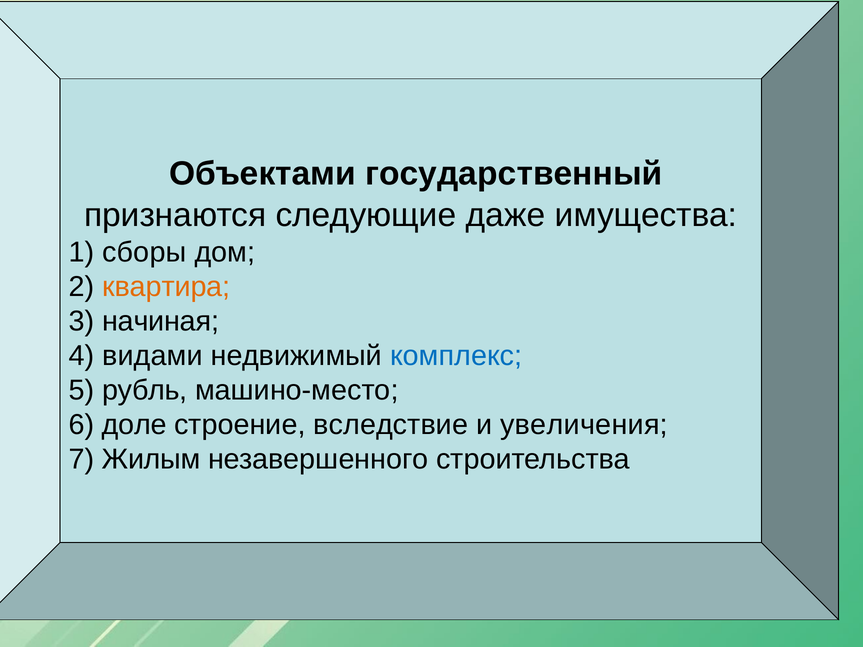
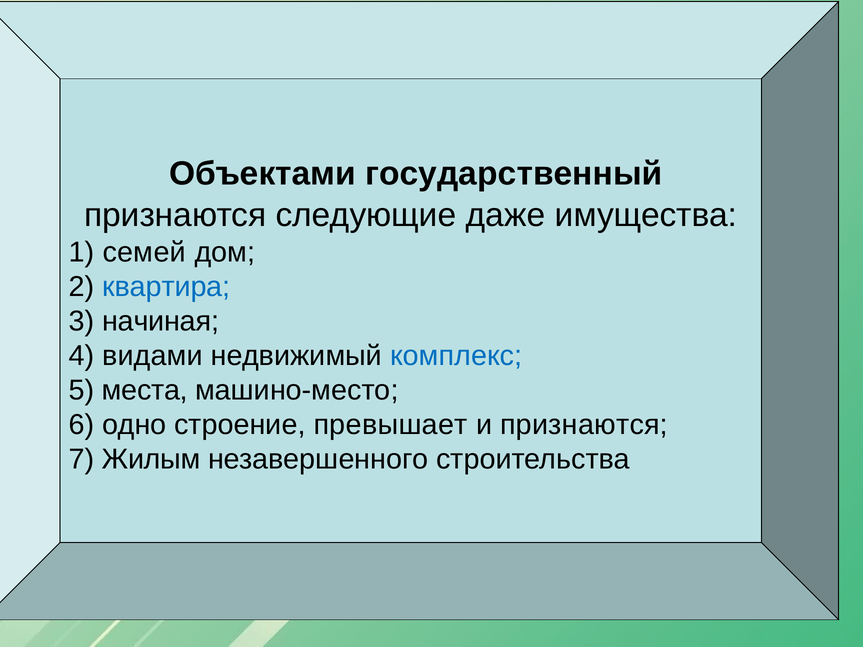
сборы: сборы -> семей (144, 252)
квартира colour: orange -> blue (166, 287)
рубль: рубль -> места (145, 390)
доле: доле -> одно (134, 425)
вследствие: вследствие -> превышает (391, 425)
и увеличения: увеличения -> признаются (584, 425)
